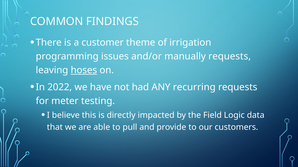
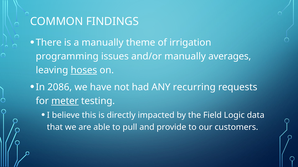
a customer: customer -> manually (103, 43)
manually requests: requests -> averages (230, 57)
2022: 2022 -> 2086 (60, 87)
meter underline: none -> present (65, 101)
